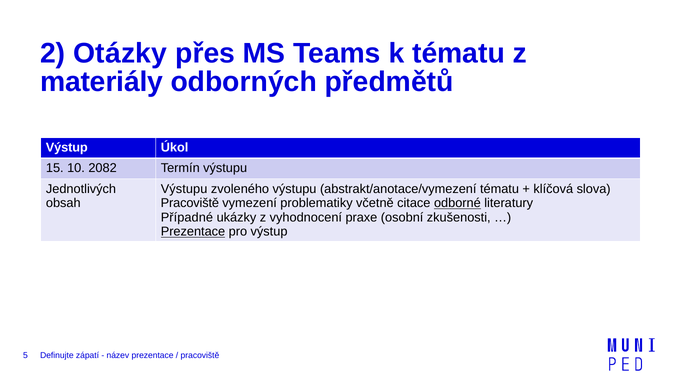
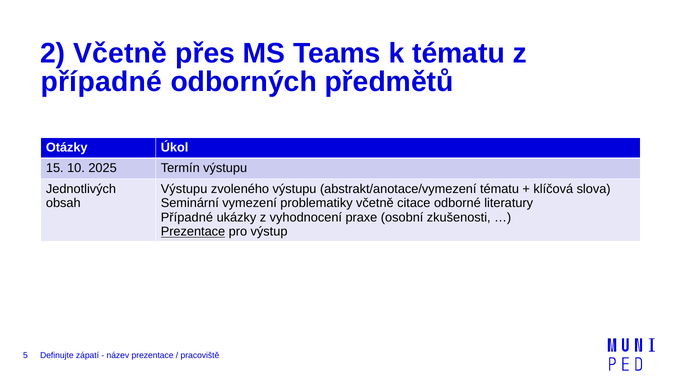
2 Otázky: Otázky -> Včetně (120, 53)
materiály: materiály -> případné (101, 82)
Výstup: Výstup -> Otázky (67, 147)
2082: 2082 -> 2025 (103, 168)
Pracoviště: Pracoviště -> Seminární (190, 203)
odborné underline: present -> none (457, 203)
